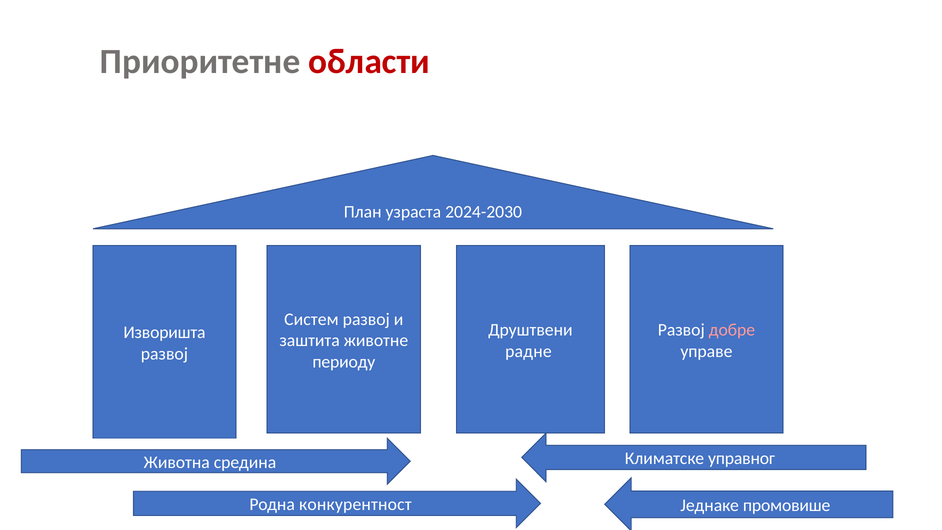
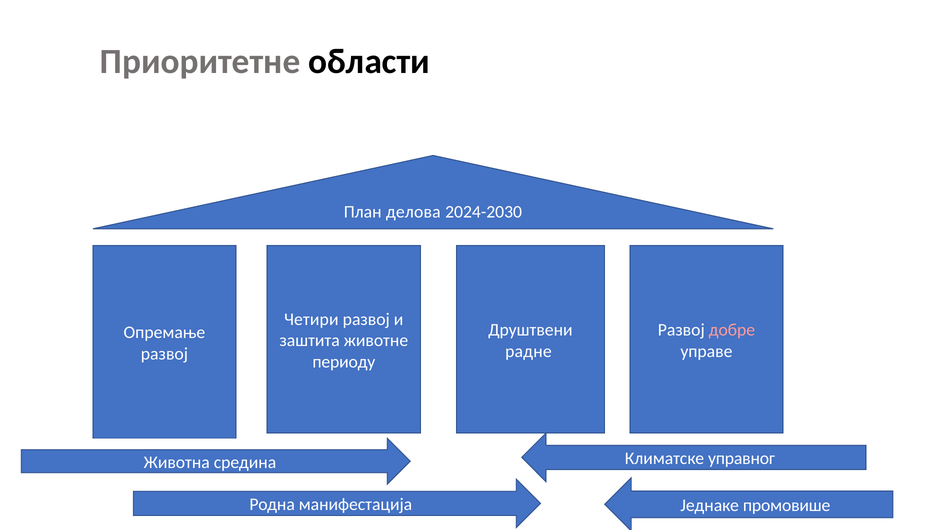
области colour: red -> black (369, 62)
узраста: узраста -> делова (413, 212)
Систем: Систем -> Четири (311, 319)
Изворишта: Изворишта -> Опремање (164, 333)
конкурентност: конкурентност -> манифестација (355, 504)
